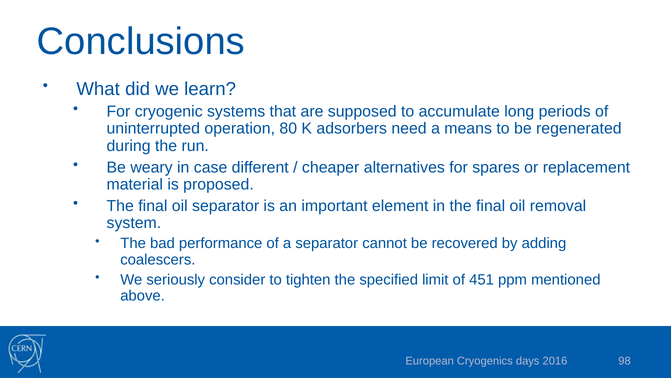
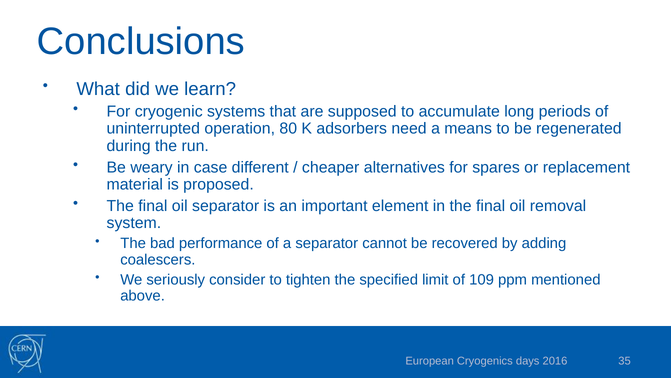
451: 451 -> 109 (482, 279)
98: 98 -> 35 (625, 361)
